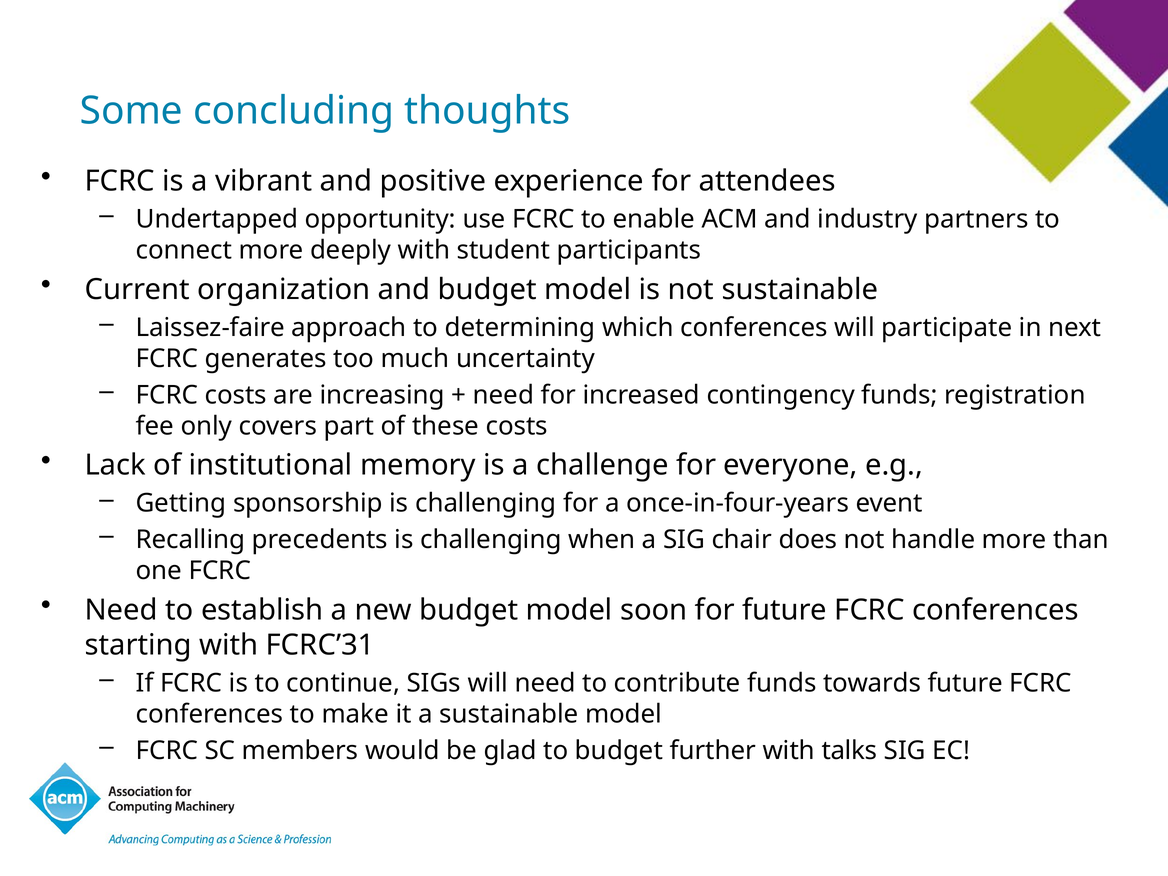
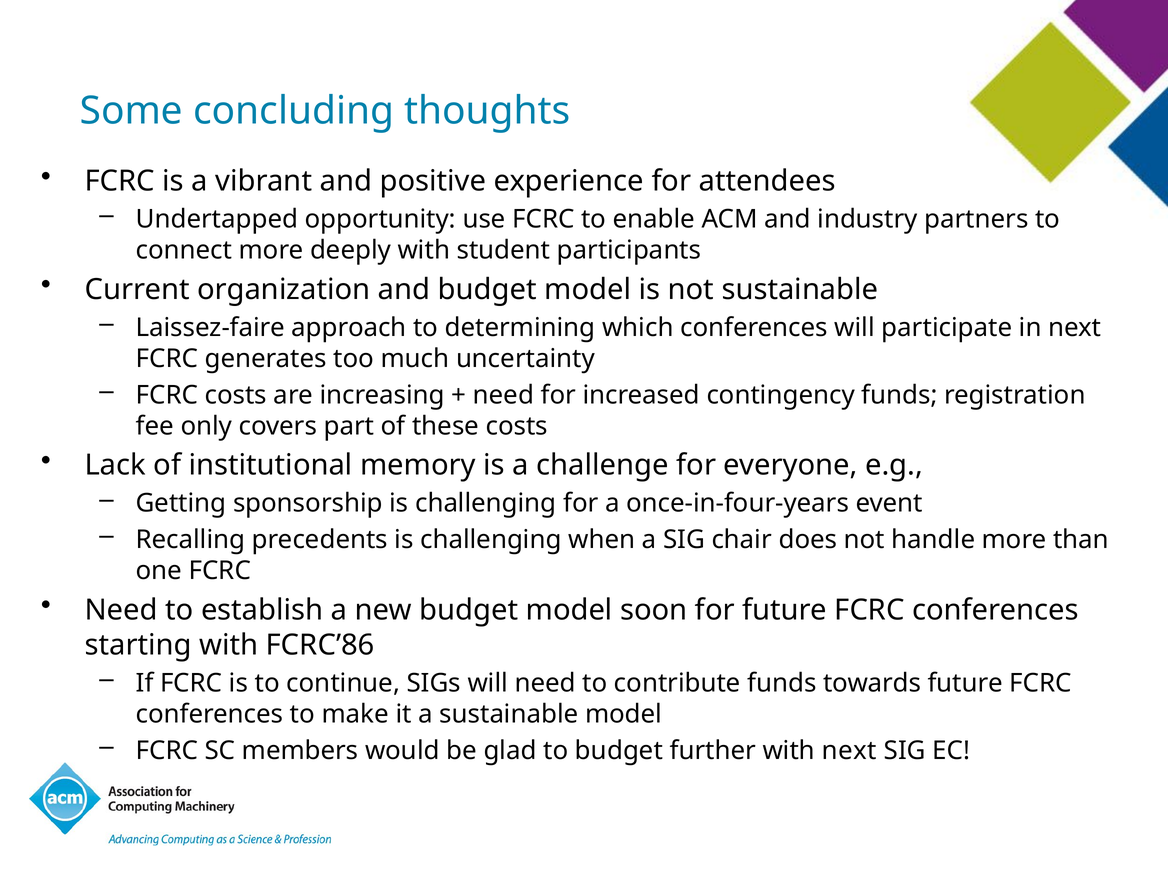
FCRC’31: FCRC’31 -> FCRC’86 (320, 645)
with talks: talks -> next (849, 751)
